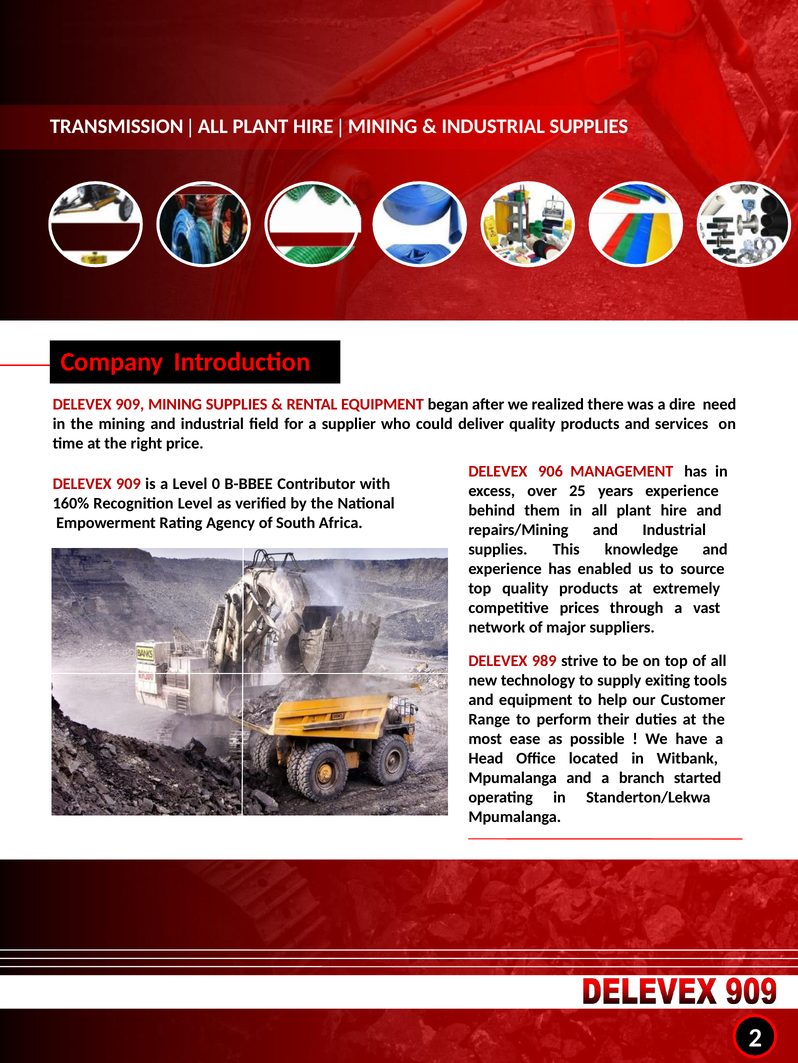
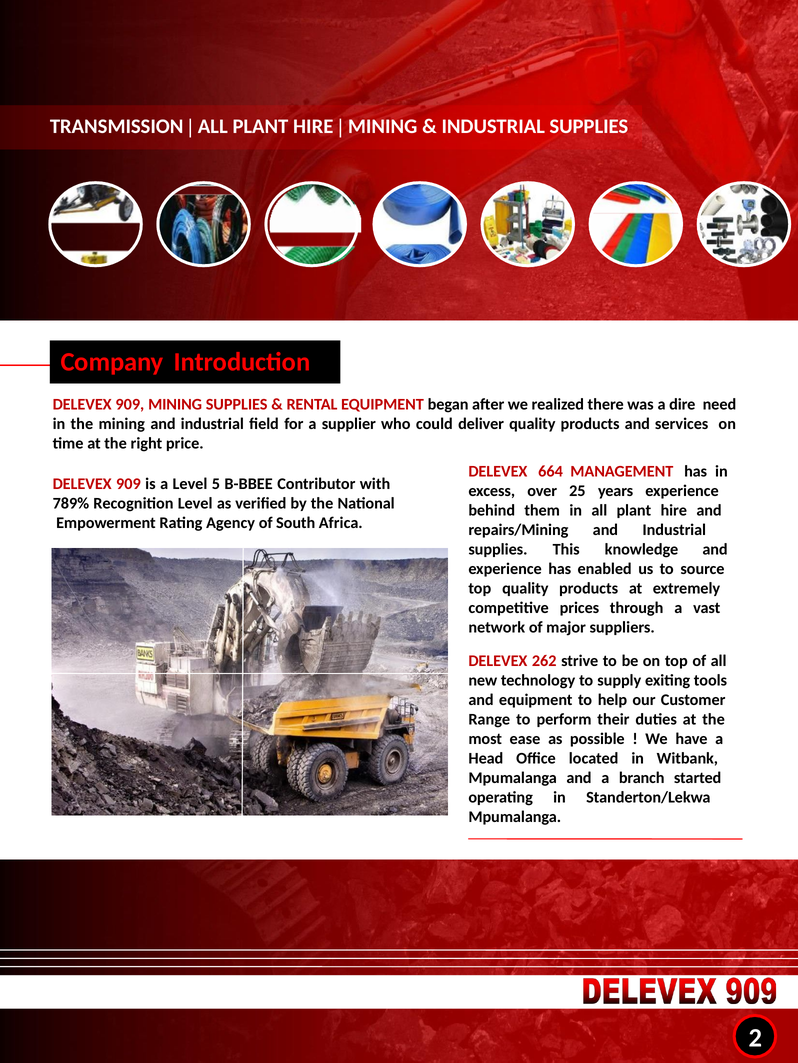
906: 906 -> 664 (551, 472)
0: 0 -> 5 (216, 485)
160%: 160% -> 789% (71, 504)
989: 989 -> 262 (544, 662)
